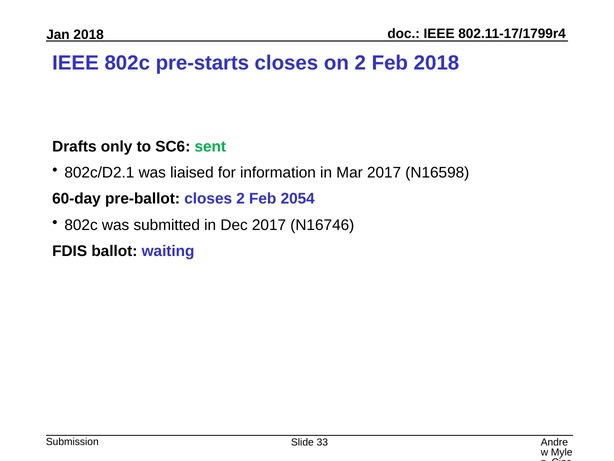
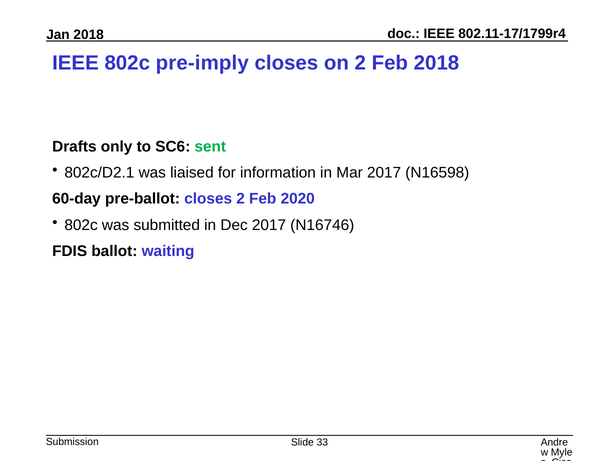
pre-starts: pre-starts -> pre-imply (202, 63)
2054: 2054 -> 2020 (298, 199)
